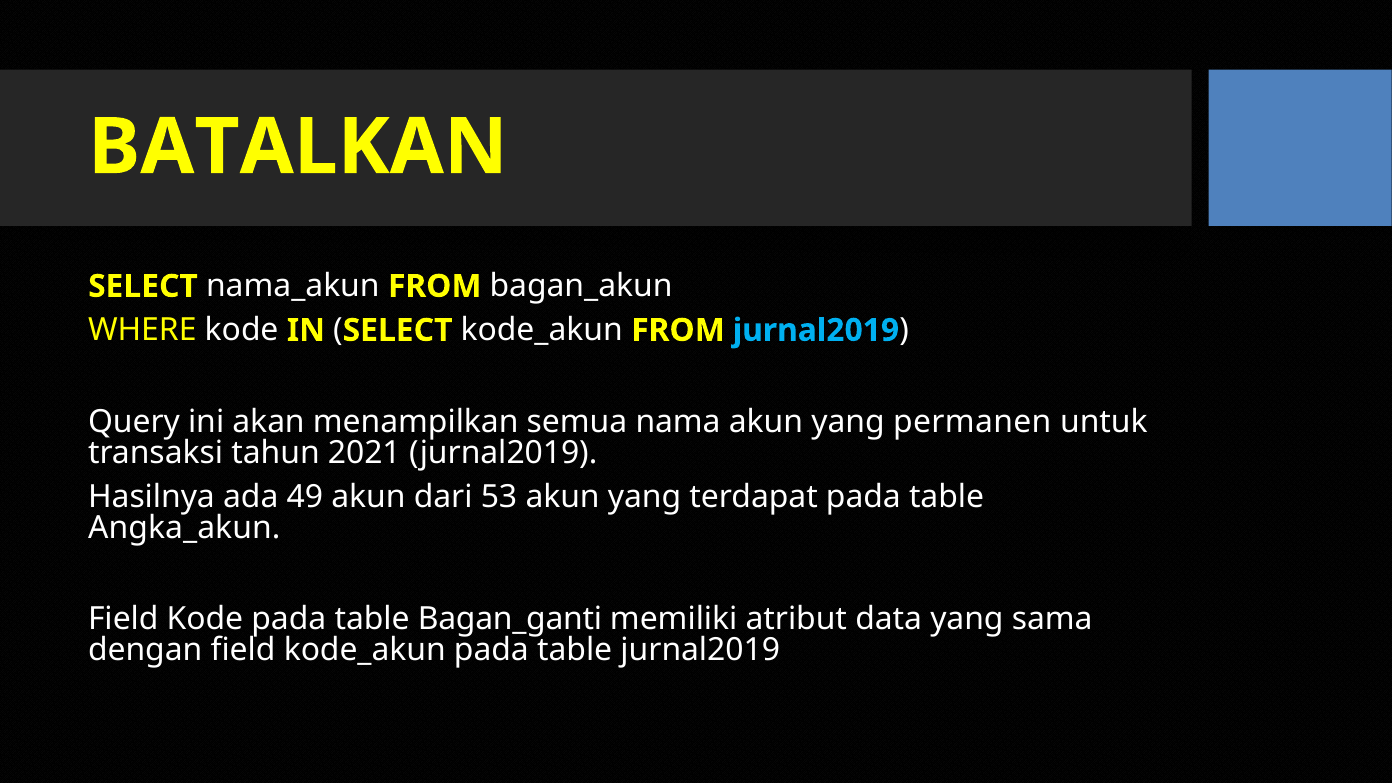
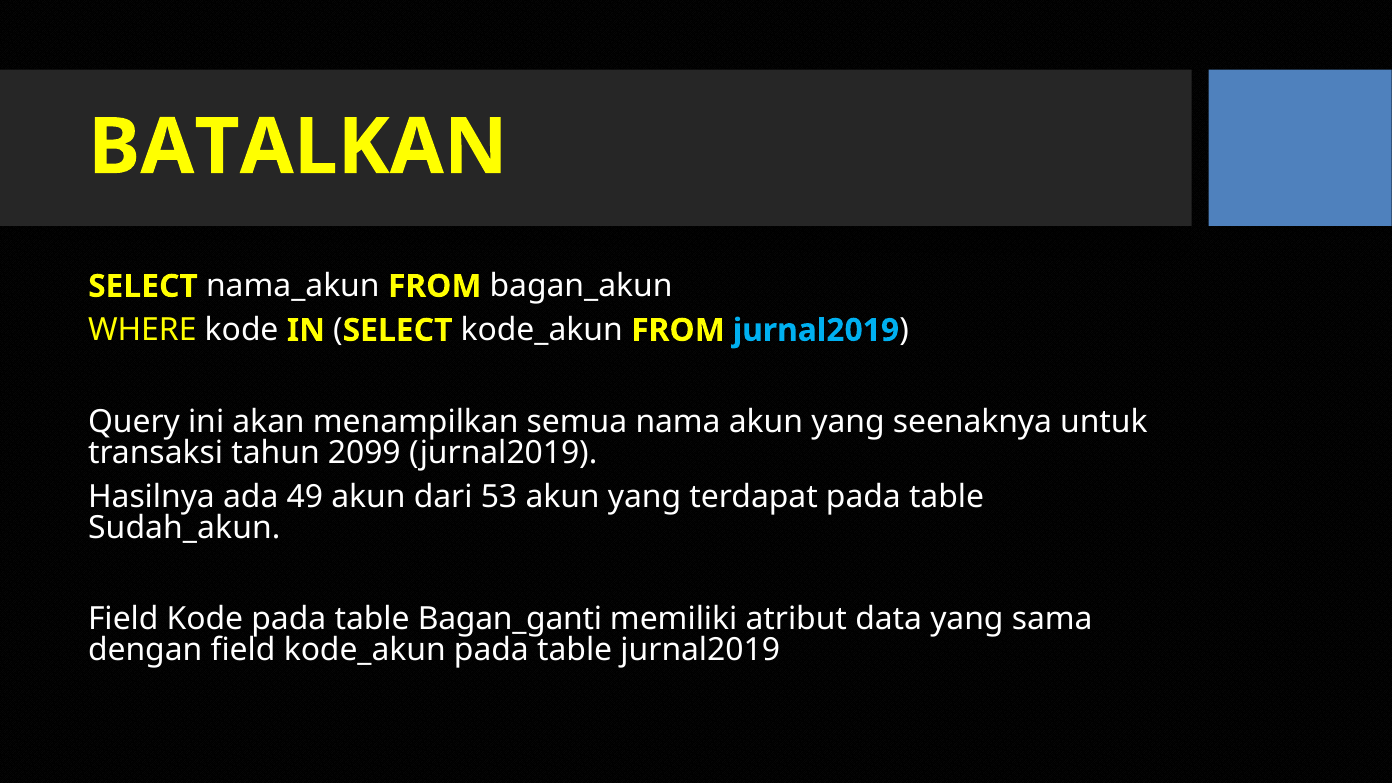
permanen: permanen -> seenaknya (972, 422)
2021: 2021 -> 2099 (364, 453)
Angka_akun: Angka_akun -> Sudah_akun (184, 528)
